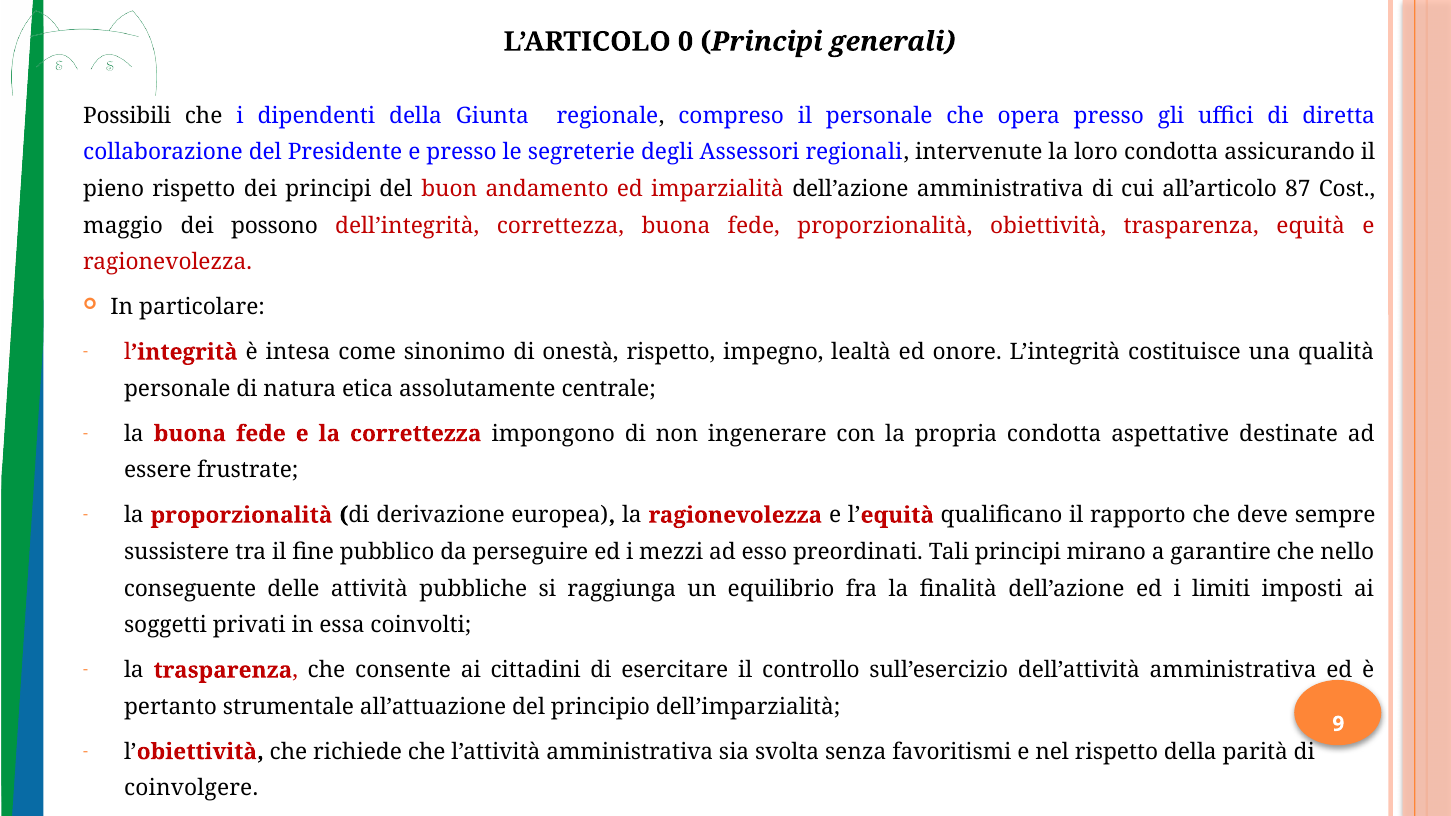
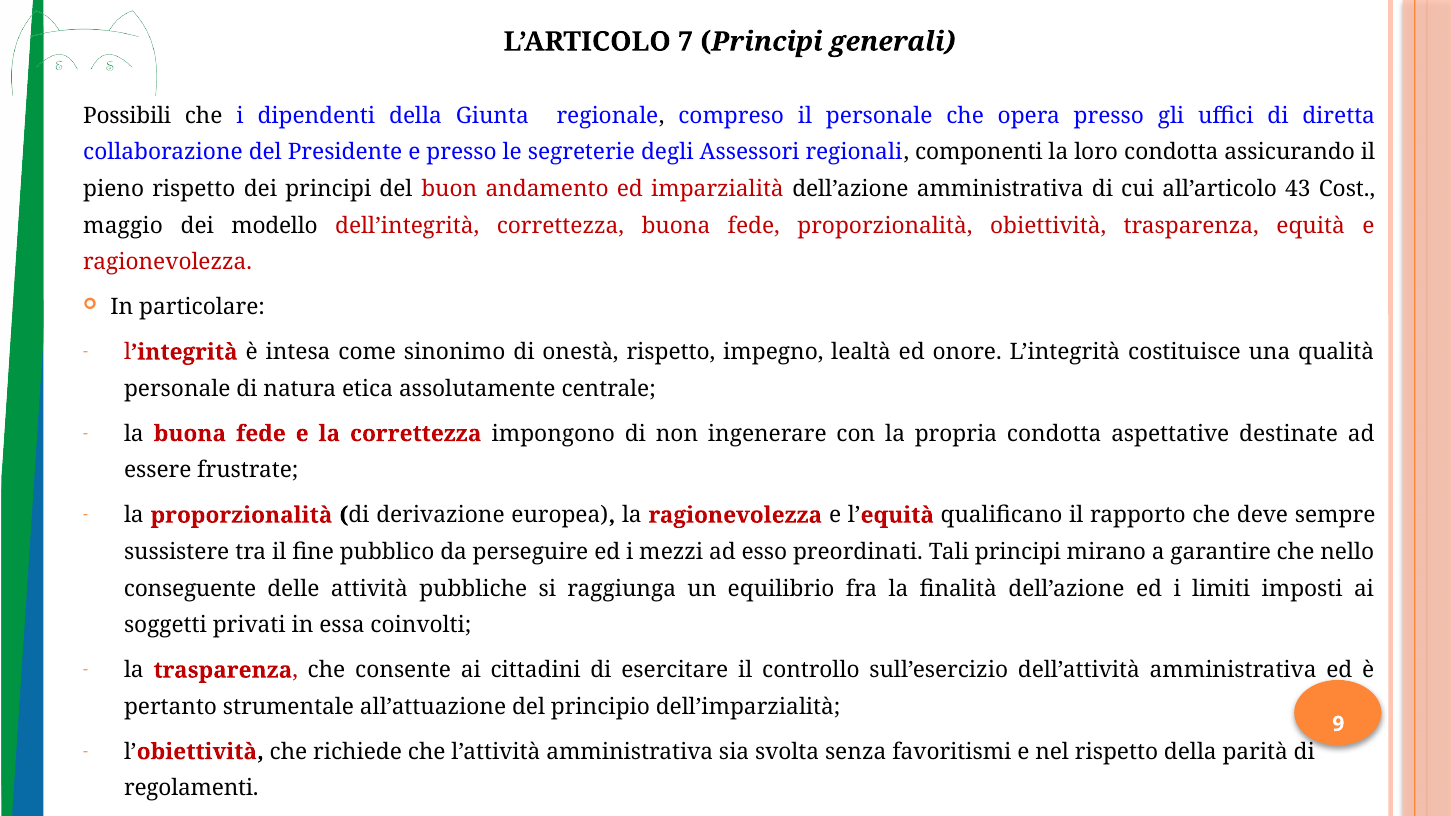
0: 0 -> 7 (686, 42)
intervenute: intervenute -> componenti (979, 152)
87: 87 -> 43 (1298, 189)
possono: possono -> modello (275, 226)
coinvolgere: coinvolgere -> regolamenti (191, 789)
